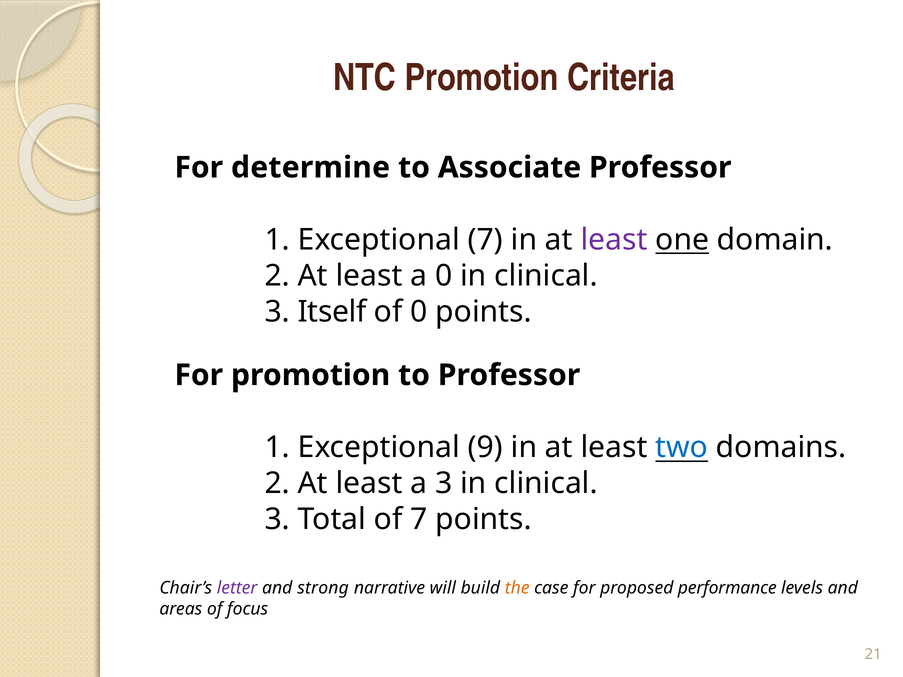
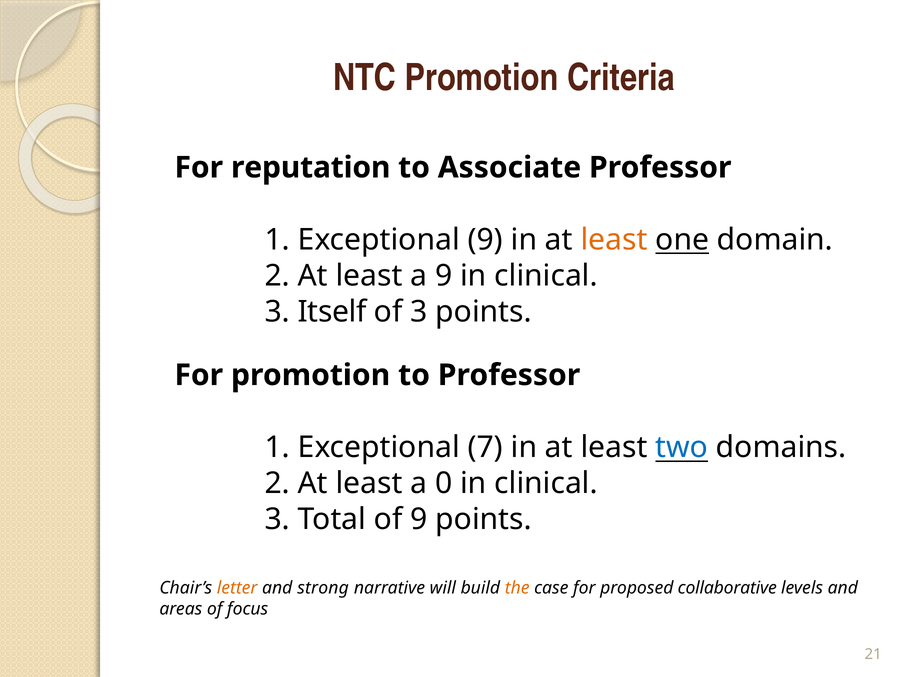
determine: determine -> reputation (311, 168)
Exceptional 7: 7 -> 9 (485, 240)
least colour: purple -> orange (614, 240)
a 0: 0 -> 9 (444, 276)
of 0: 0 -> 3 (419, 312)
9: 9 -> 7 (485, 448)
a 3: 3 -> 0 (444, 484)
of 7: 7 -> 9 (419, 520)
letter colour: purple -> orange (237, 588)
performance: performance -> collaborative (727, 588)
